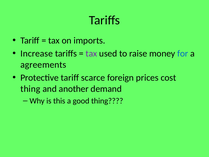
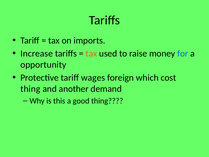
tax colour: purple -> orange (91, 53)
agreements: agreements -> opportunity (43, 65)
scarce: scarce -> wages (93, 78)
prices: prices -> which (147, 78)
